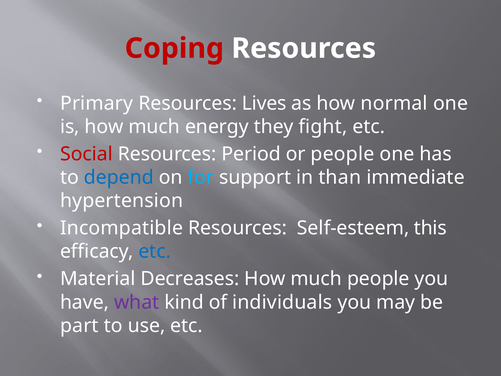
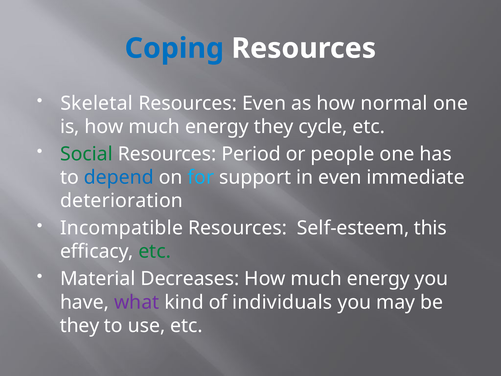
Coping colour: red -> blue (174, 48)
Primary: Primary -> Skeletal (97, 103)
Resources Lives: Lives -> Even (264, 103)
fight: fight -> cycle (323, 127)
Social colour: red -> green (86, 154)
in than: than -> even (340, 177)
hypertension: hypertension -> deterioration (122, 201)
etc colour: blue -> green (155, 251)
people: people -> energy (378, 279)
part: part -> they (80, 325)
